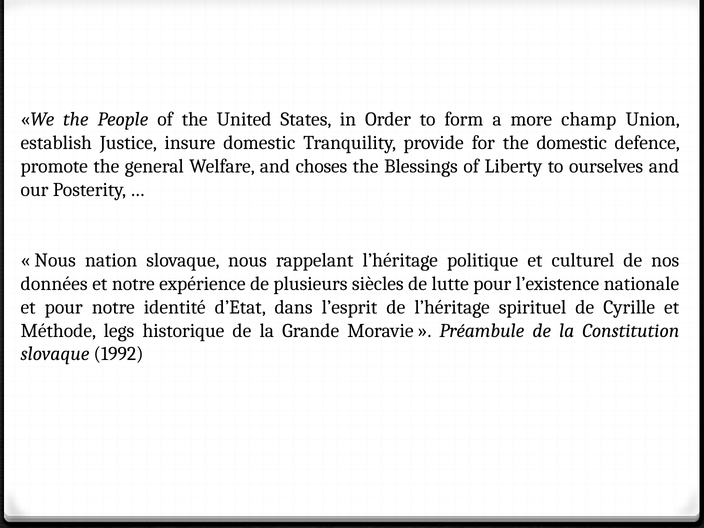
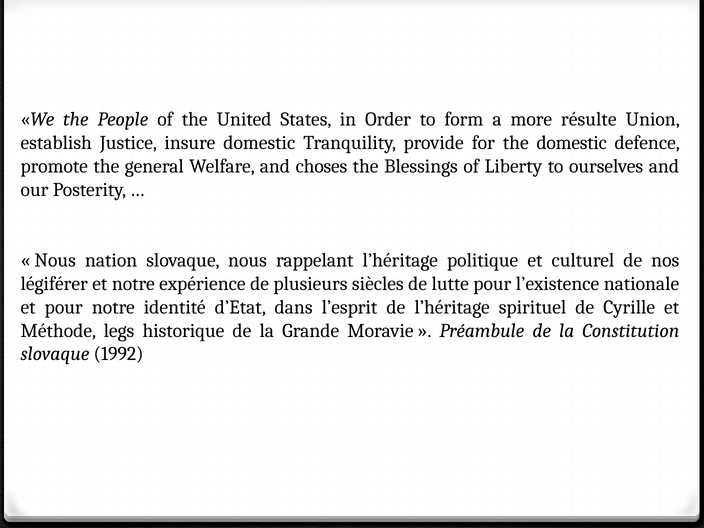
champ: champ -> résulte (589, 119)
données: données -> légiférer (54, 284)
